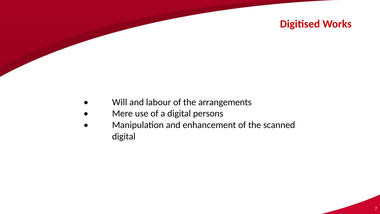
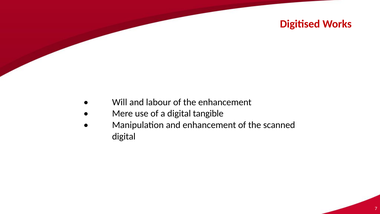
the arrangements: arrangements -> enhancement (225, 102)
persons: persons -> tangible (208, 113)
